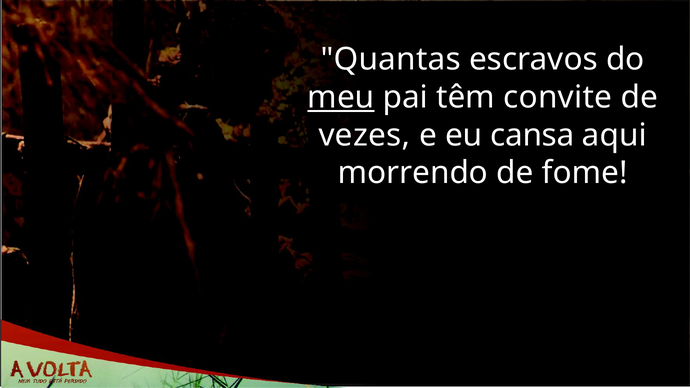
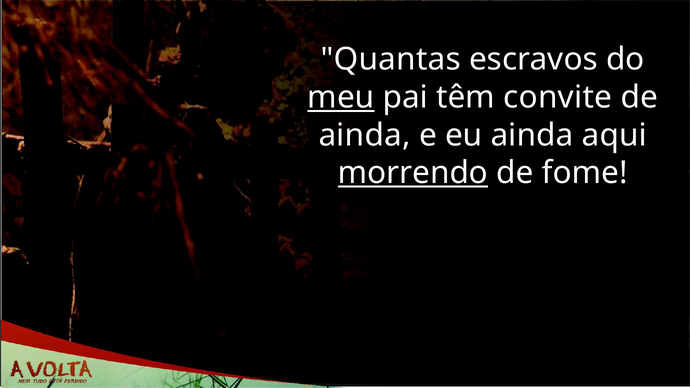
vezes: vezes -> ainda (365, 135)
eu cansa: cansa -> ainda (532, 135)
morrendo underline: none -> present (413, 173)
